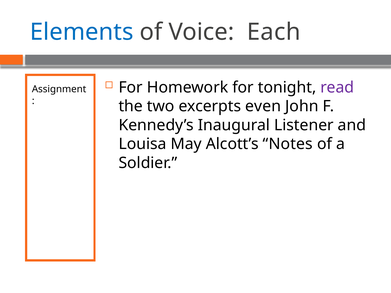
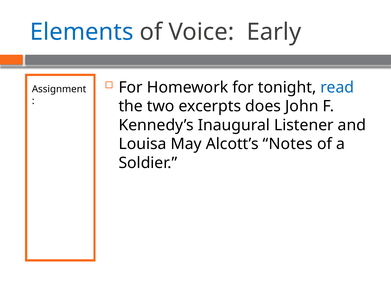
Each: Each -> Early (274, 32)
read colour: purple -> blue (337, 87)
even: even -> does (263, 106)
